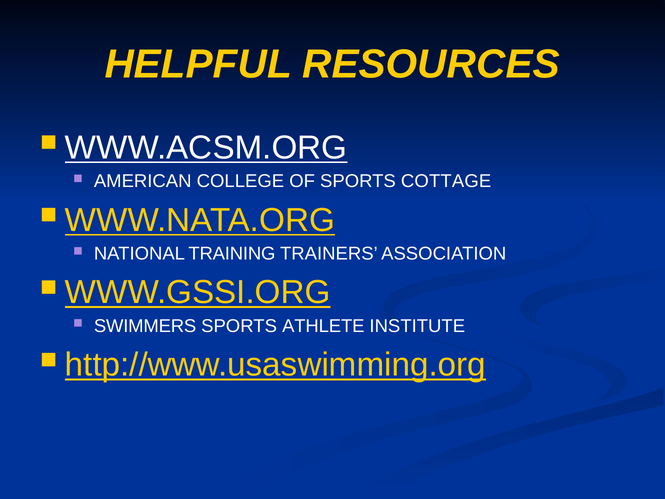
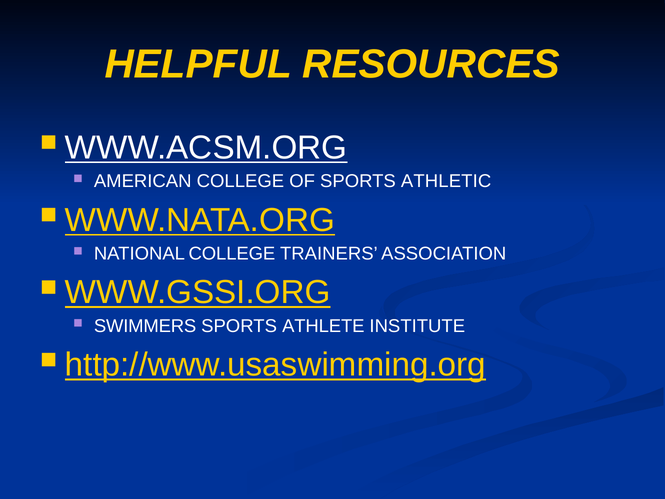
COTTAGE: COTTAGE -> ATHLETIC (446, 181)
NATIONAL TRAINING: TRAINING -> COLLEGE (232, 254)
